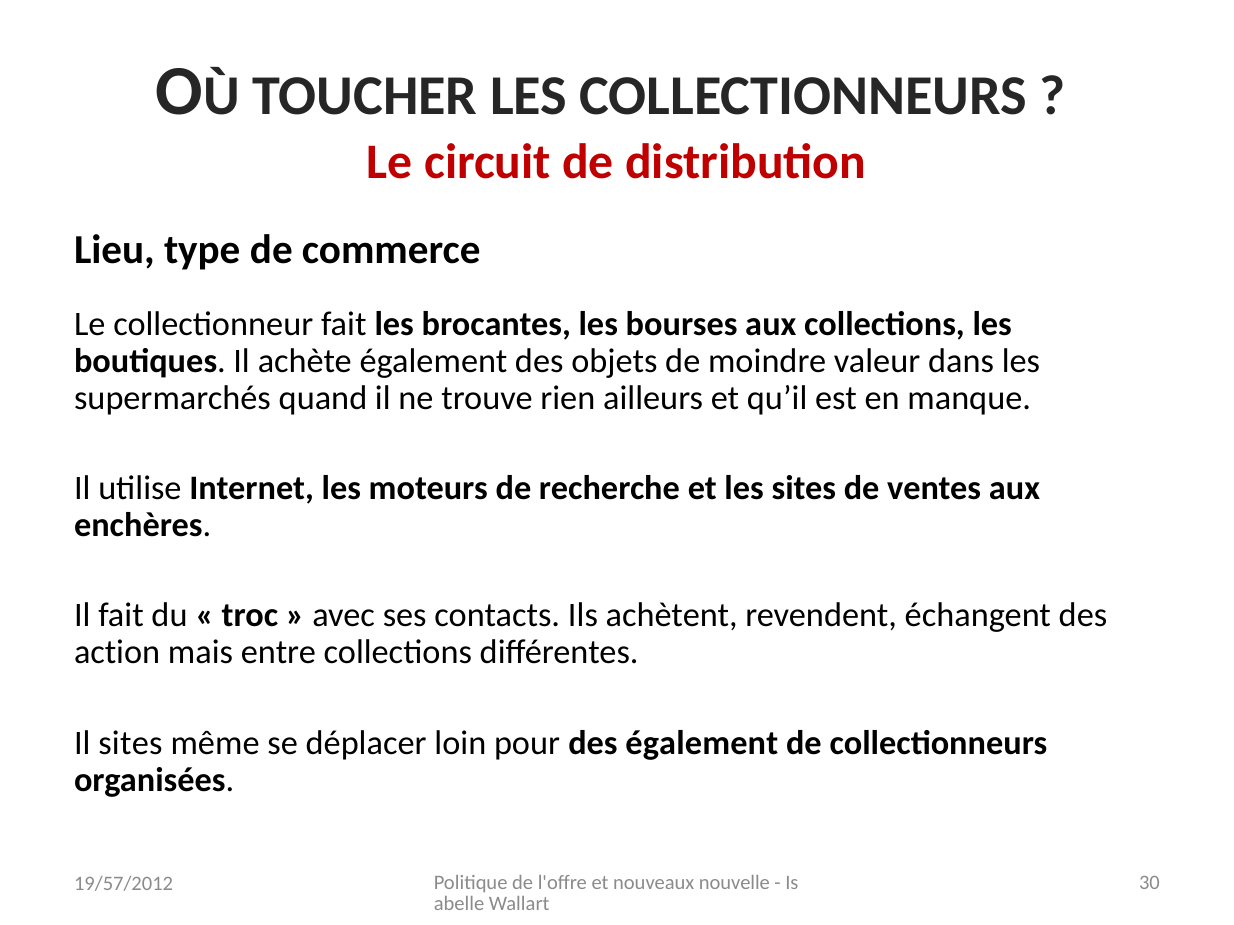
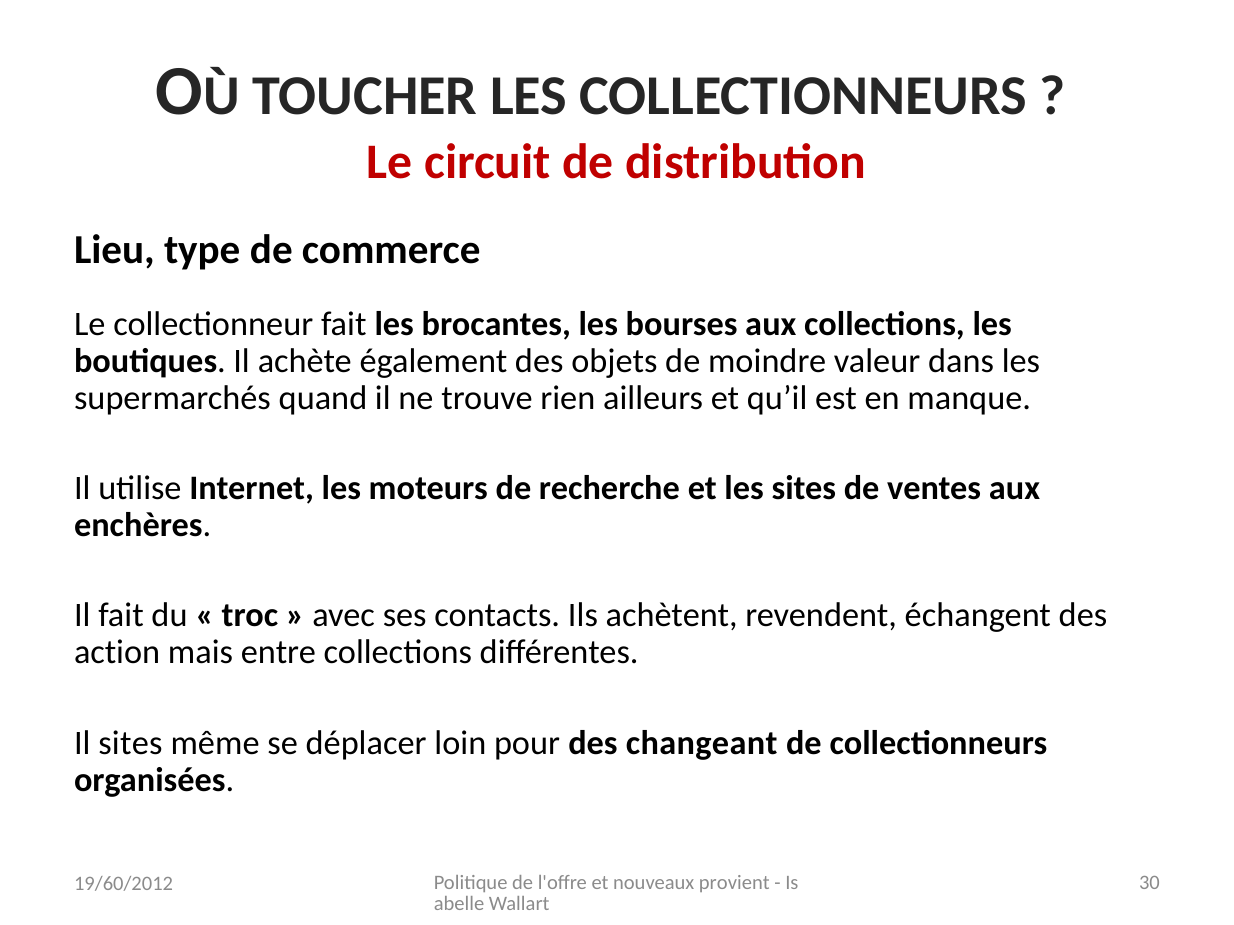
des également: également -> changeant (702, 743)
nouvelle: nouvelle -> provient (734, 884)
19/57/2012: 19/57/2012 -> 19/60/2012 (124, 884)
